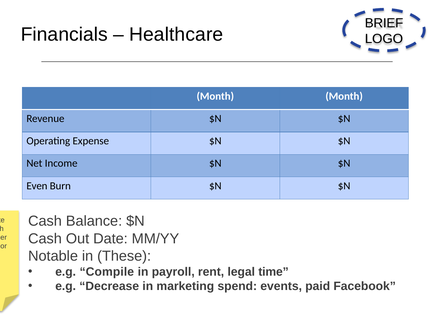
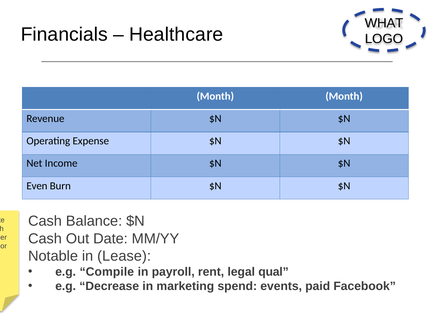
BRIEF: BRIEF -> WHAT (384, 23)
These: These -> Lease (124, 256)
time: time -> qual (274, 271)
